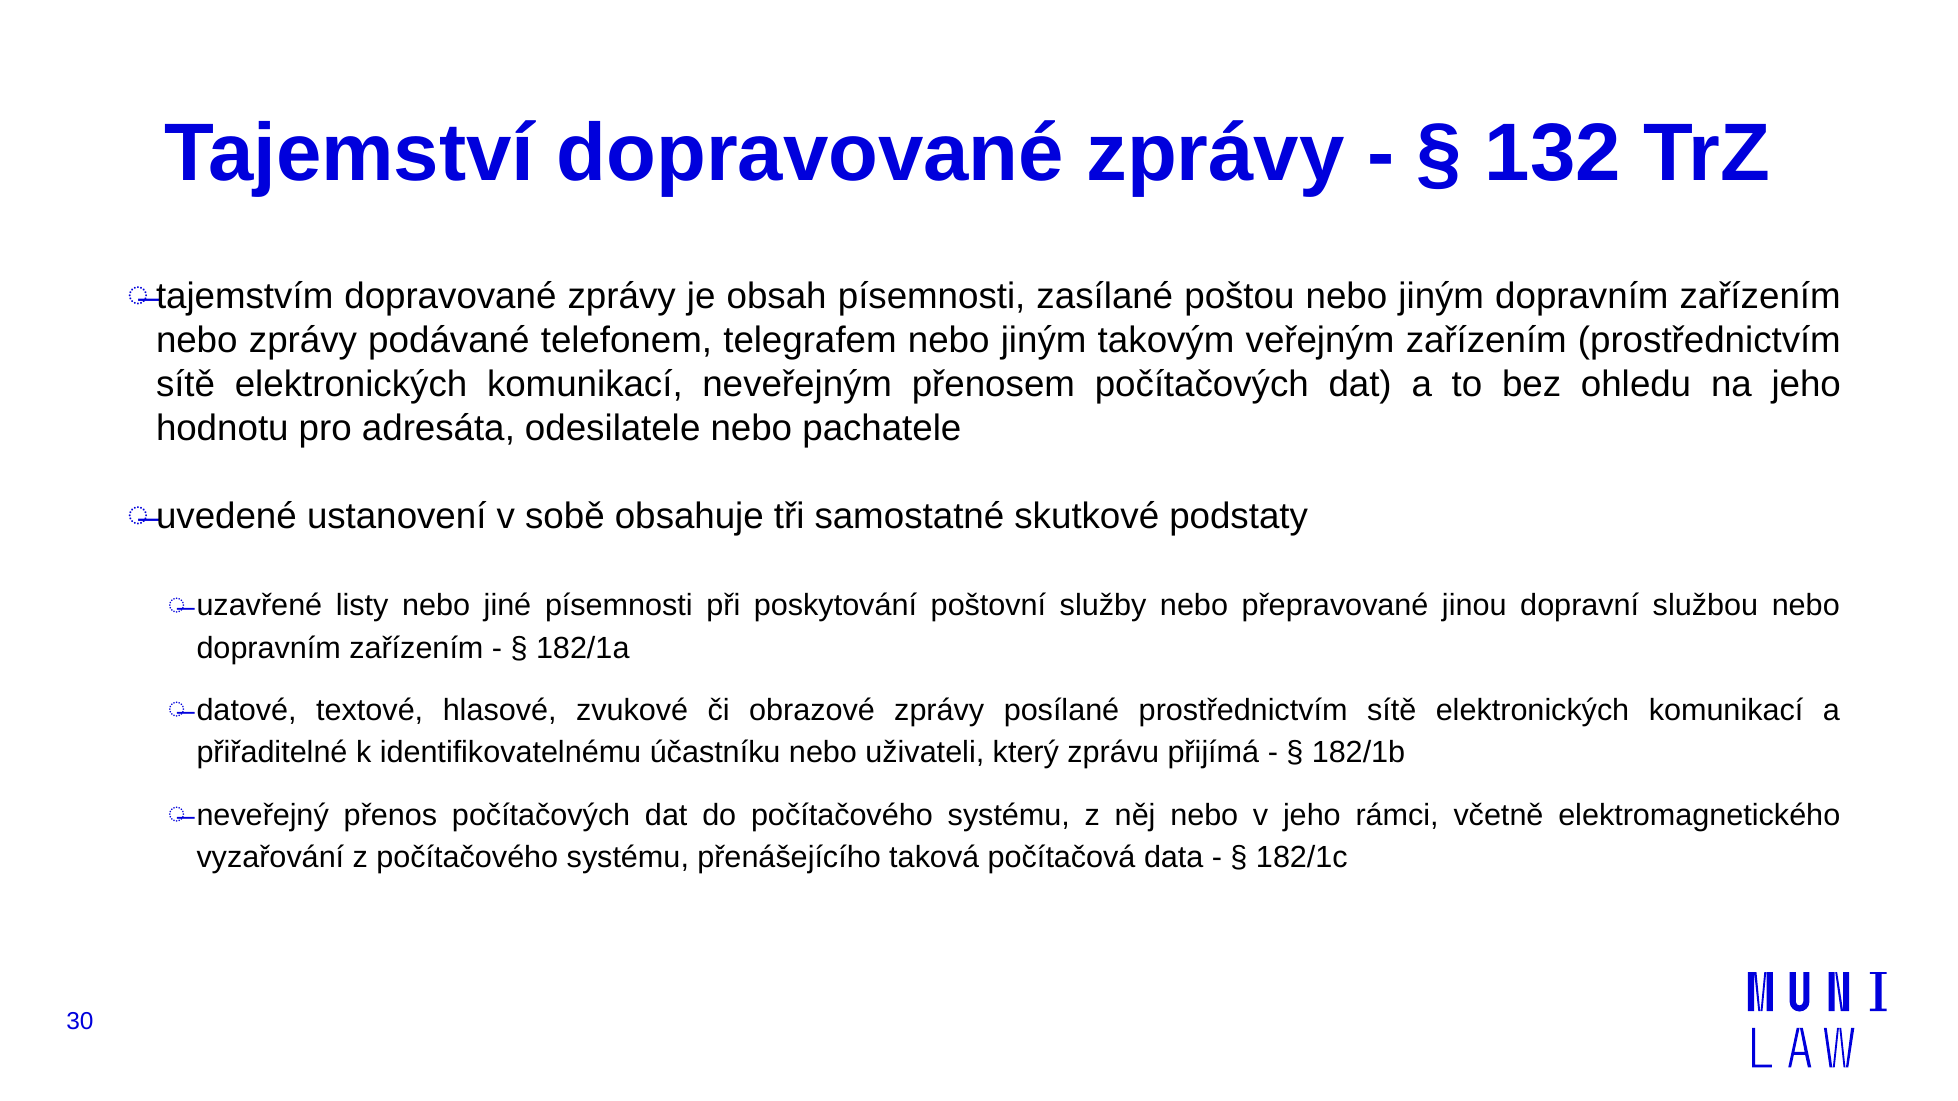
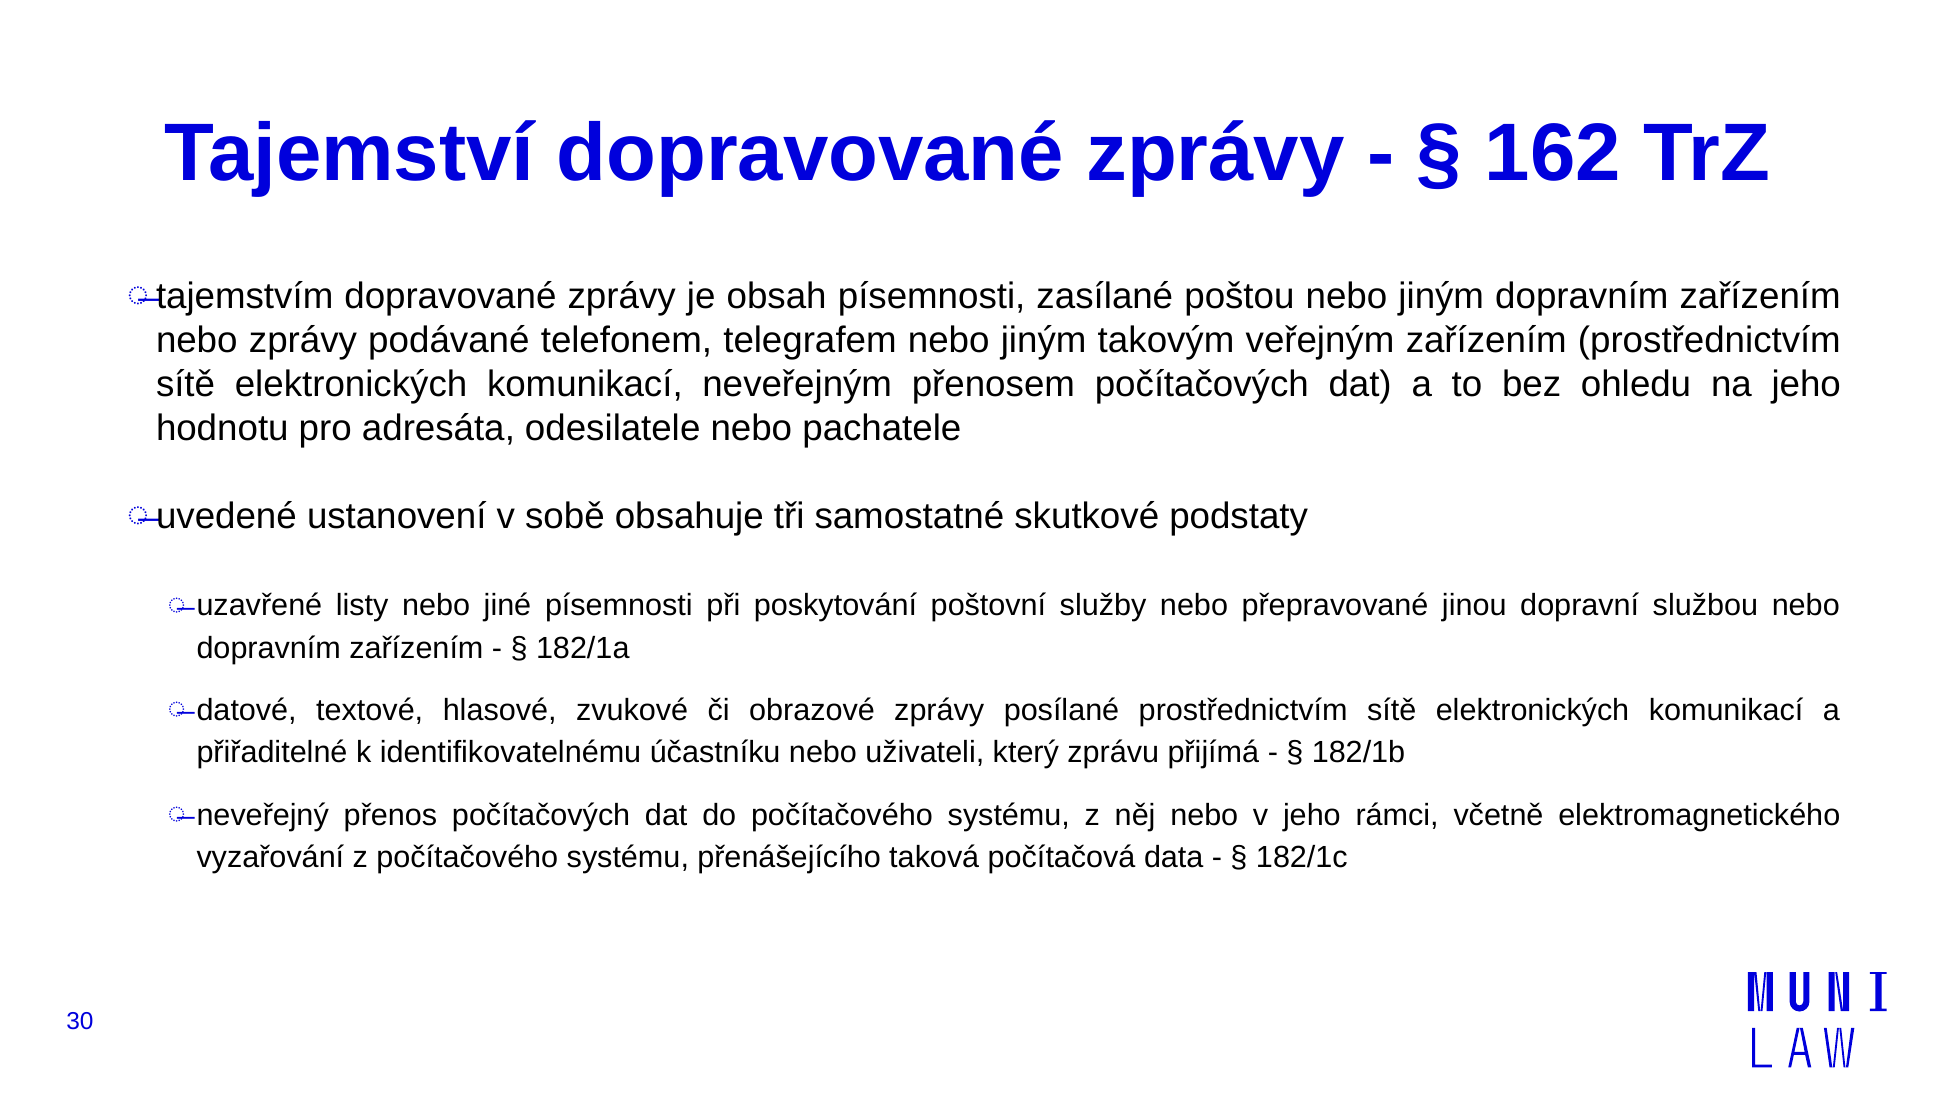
132: 132 -> 162 (1553, 154)
